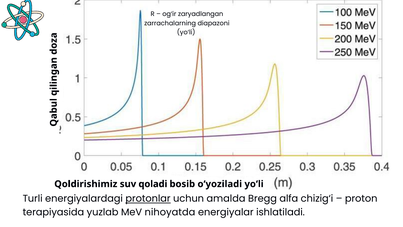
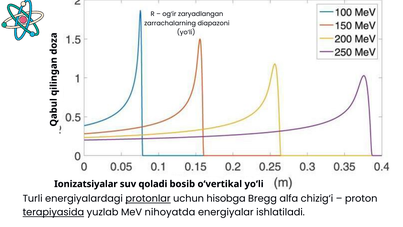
Qoldirishimiz: Qoldirishimiz -> Ionizatsiyalar (86, 184)
o‘yoziladi: o‘yoziladi -> o‘vertikal (220, 184)
amalda: amalda -> hisobga (226, 198)
terapiyasida underline: none -> present (53, 212)
